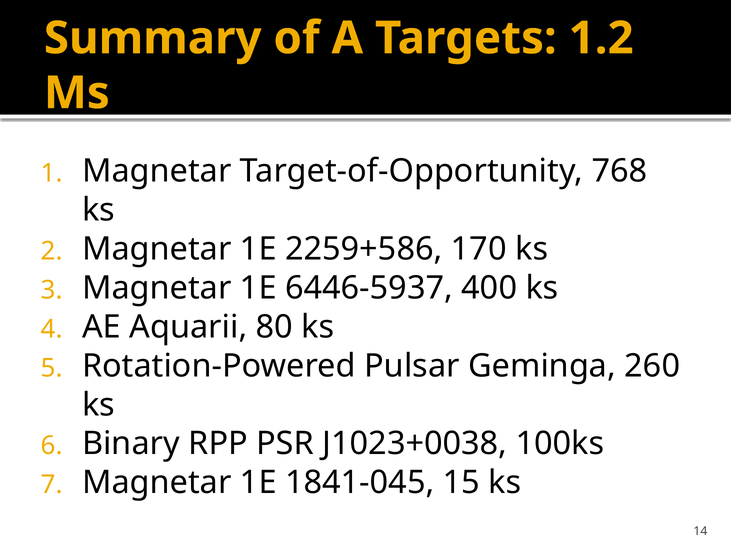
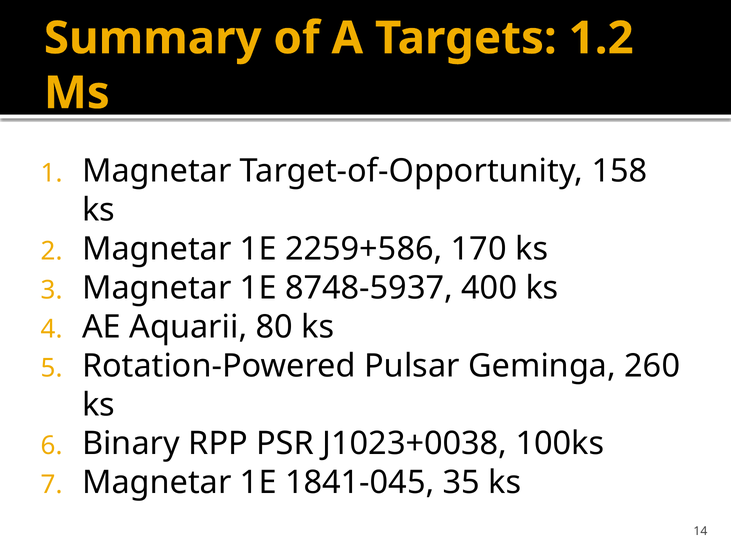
768: 768 -> 158 (619, 171)
6446-5937: 6446-5937 -> 8748-5937 (369, 288)
15: 15 -> 35 (461, 483)
